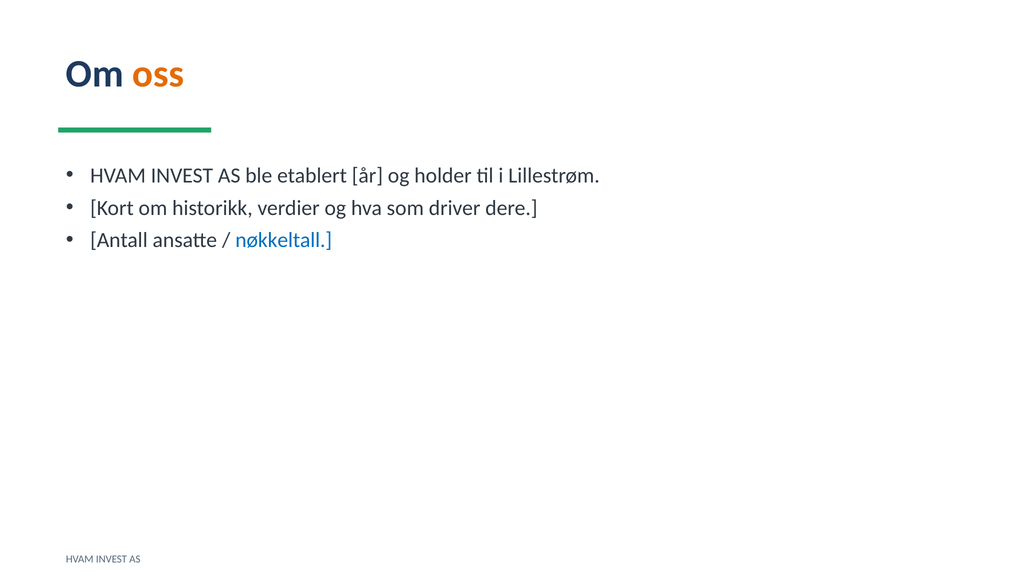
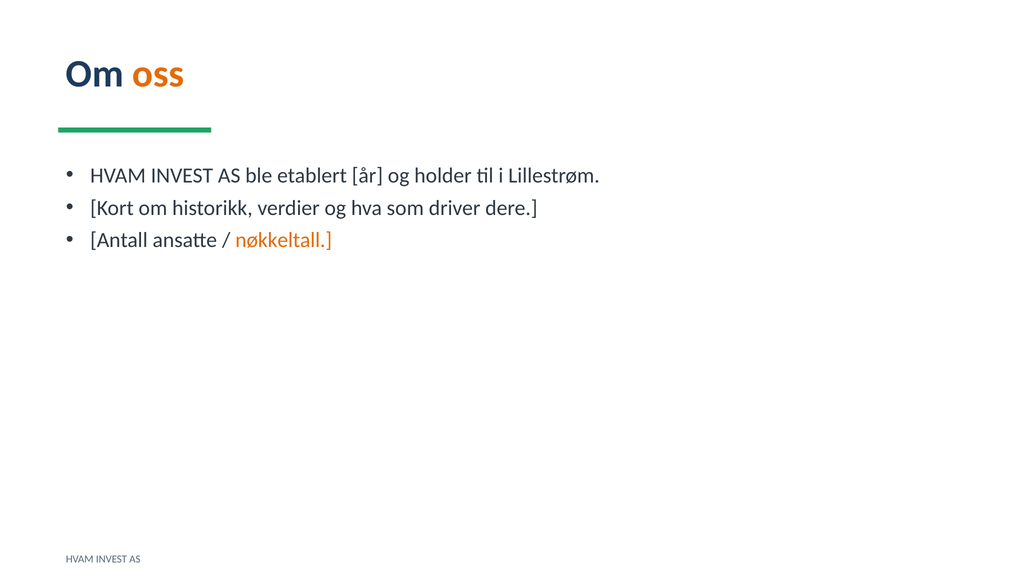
nøkkeltall colour: blue -> orange (284, 240)
